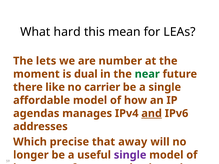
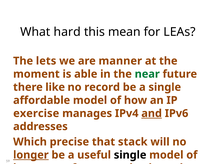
number: number -> manner (120, 61)
dual: dual -> able (86, 74)
carrier: carrier -> record (102, 87)
agendas: agendas -> exercise (36, 114)
away: away -> stack (133, 142)
longer underline: none -> present (31, 155)
single colour: purple -> black (130, 155)
